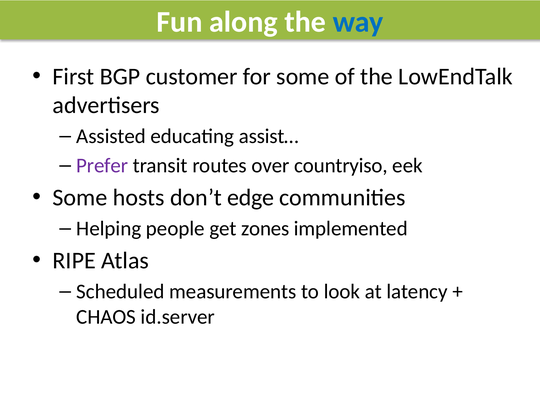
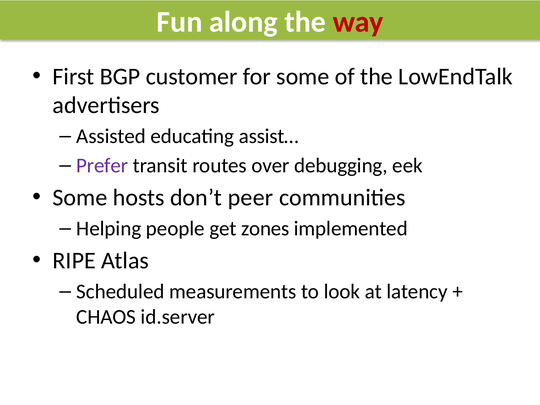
way colour: blue -> red (358, 22)
countryiso: countryiso -> debugging (341, 166)
edge: edge -> peer (250, 198)
